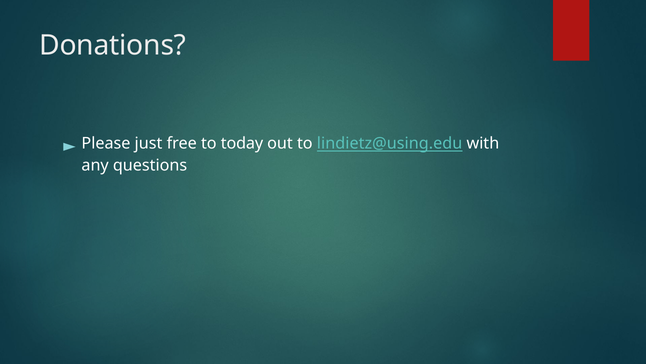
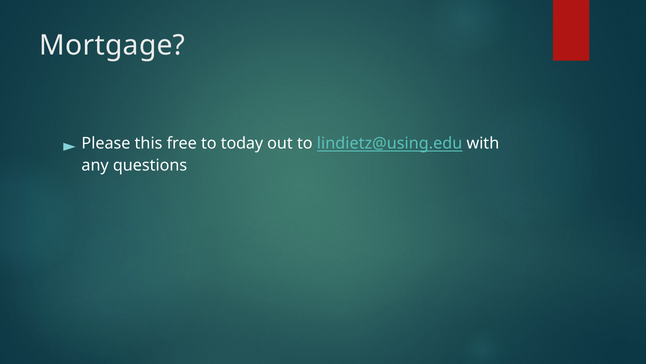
Donations: Donations -> Mortgage (112, 45)
just: just -> this (149, 143)
